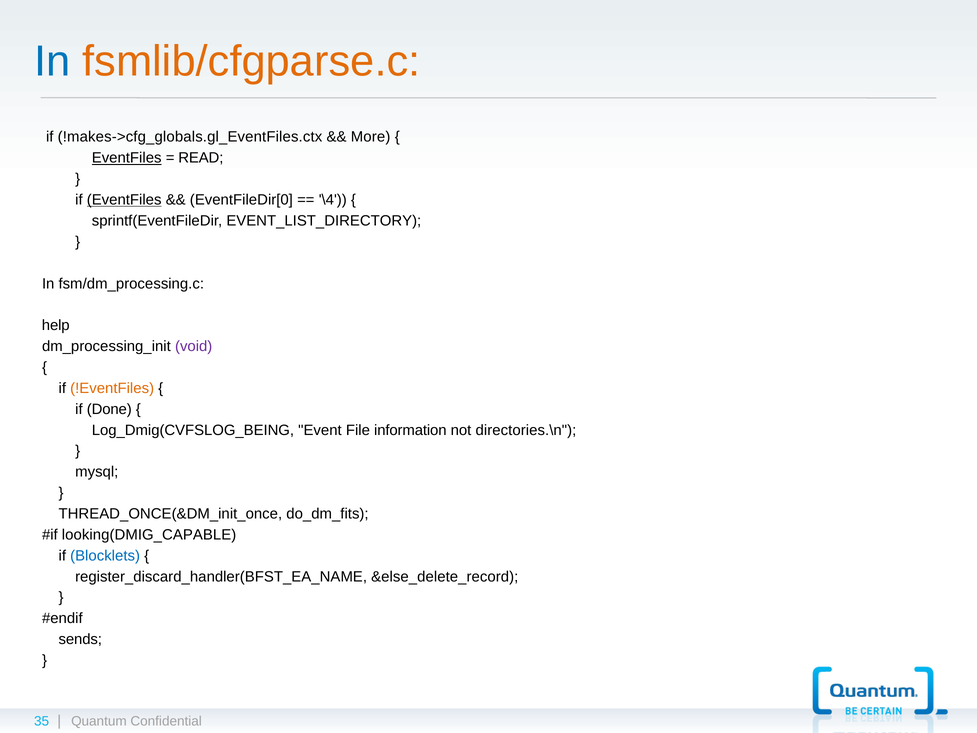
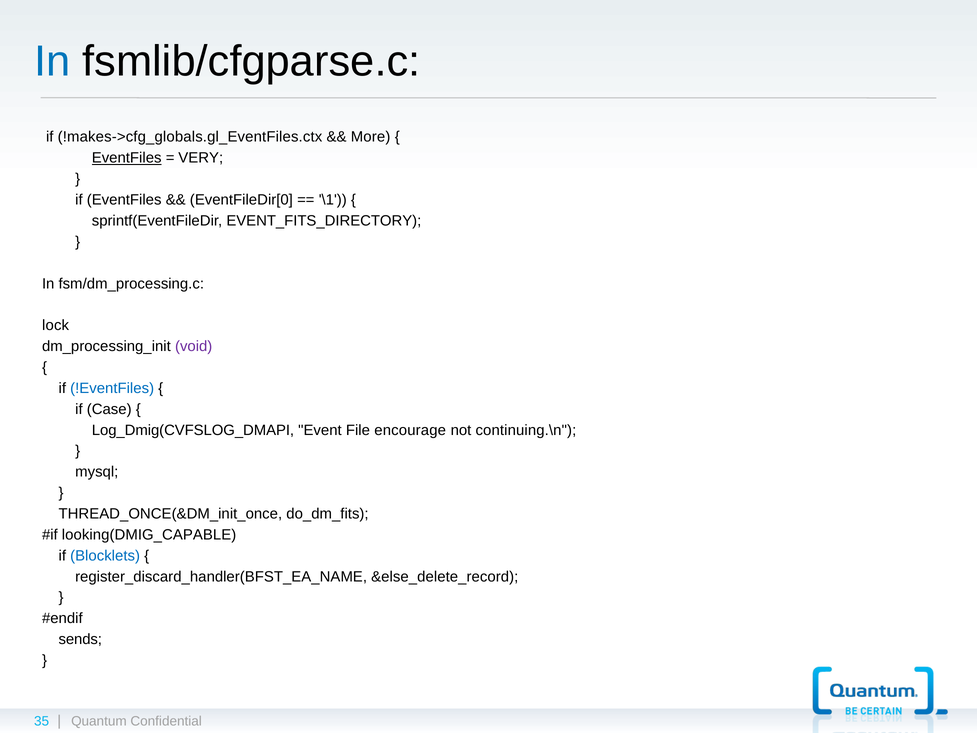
fsmlib/cfgparse.c colour: orange -> black (251, 62)
READ: READ -> VERY (201, 158)
EventFiles underline: present -> none (124, 200)
\4: \4 -> \1 (333, 200)
EVENT_LIST_DIRECTORY: EVENT_LIST_DIRECTORY -> EVENT_FITS_DIRECTORY (324, 221)
help: help -> lock (56, 325)
!EventFiles colour: orange -> blue (112, 388)
Done: Done -> Case (109, 409)
Log_Dmig(CVFSLOG_BEING: Log_Dmig(CVFSLOG_BEING -> Log_Dmig(CVFSLOG_DMAPI (193, 430)
information: information -> encourage (410, 430)
directories.\n: directories.\n -> continuing.\n (526, 430)
